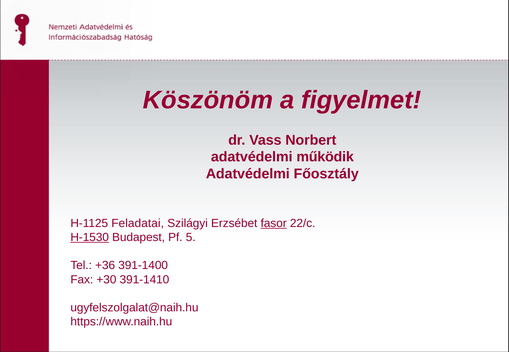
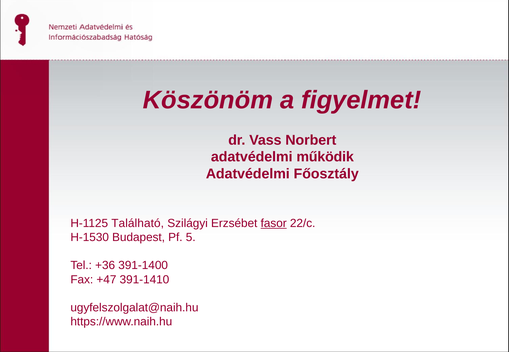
Feladatai: Feladatai -> Található (138, 223)
H-1530 underline: present -> none (90, 237)
+30: +30 -> +47 (106, 280)
